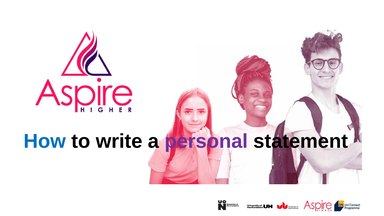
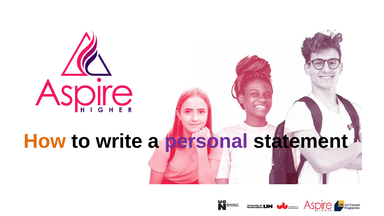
How colour: blue -> orange (45, 141)
